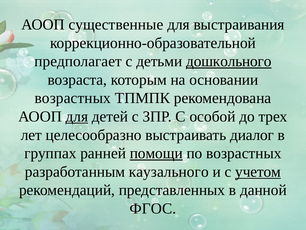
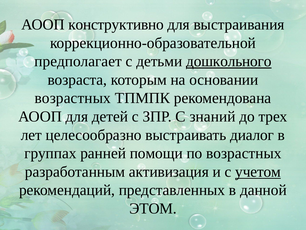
существенные: существенные -> конструктивно (116, 24)
для underline: present -> none (77, 116)
особой: особой -> знаний (212, 116)
помощи underline: present -> none (156, 153)
каузального: каузального -> активизация (169, 171)
ФГОС: ФГОС -> ЭТОМ (153, 208)
